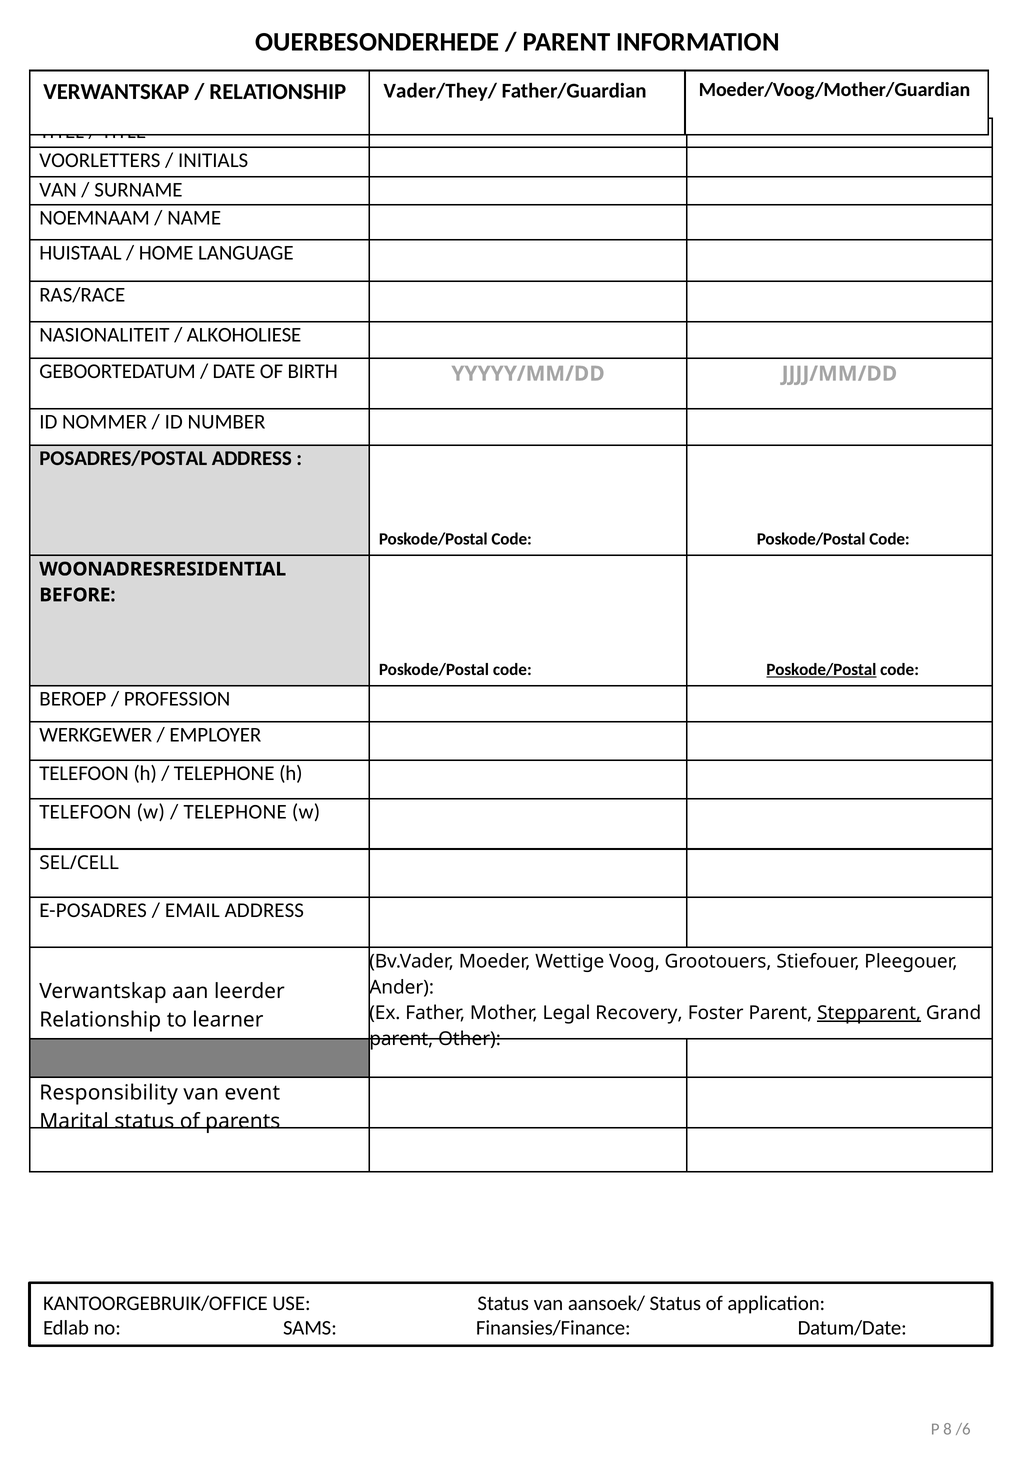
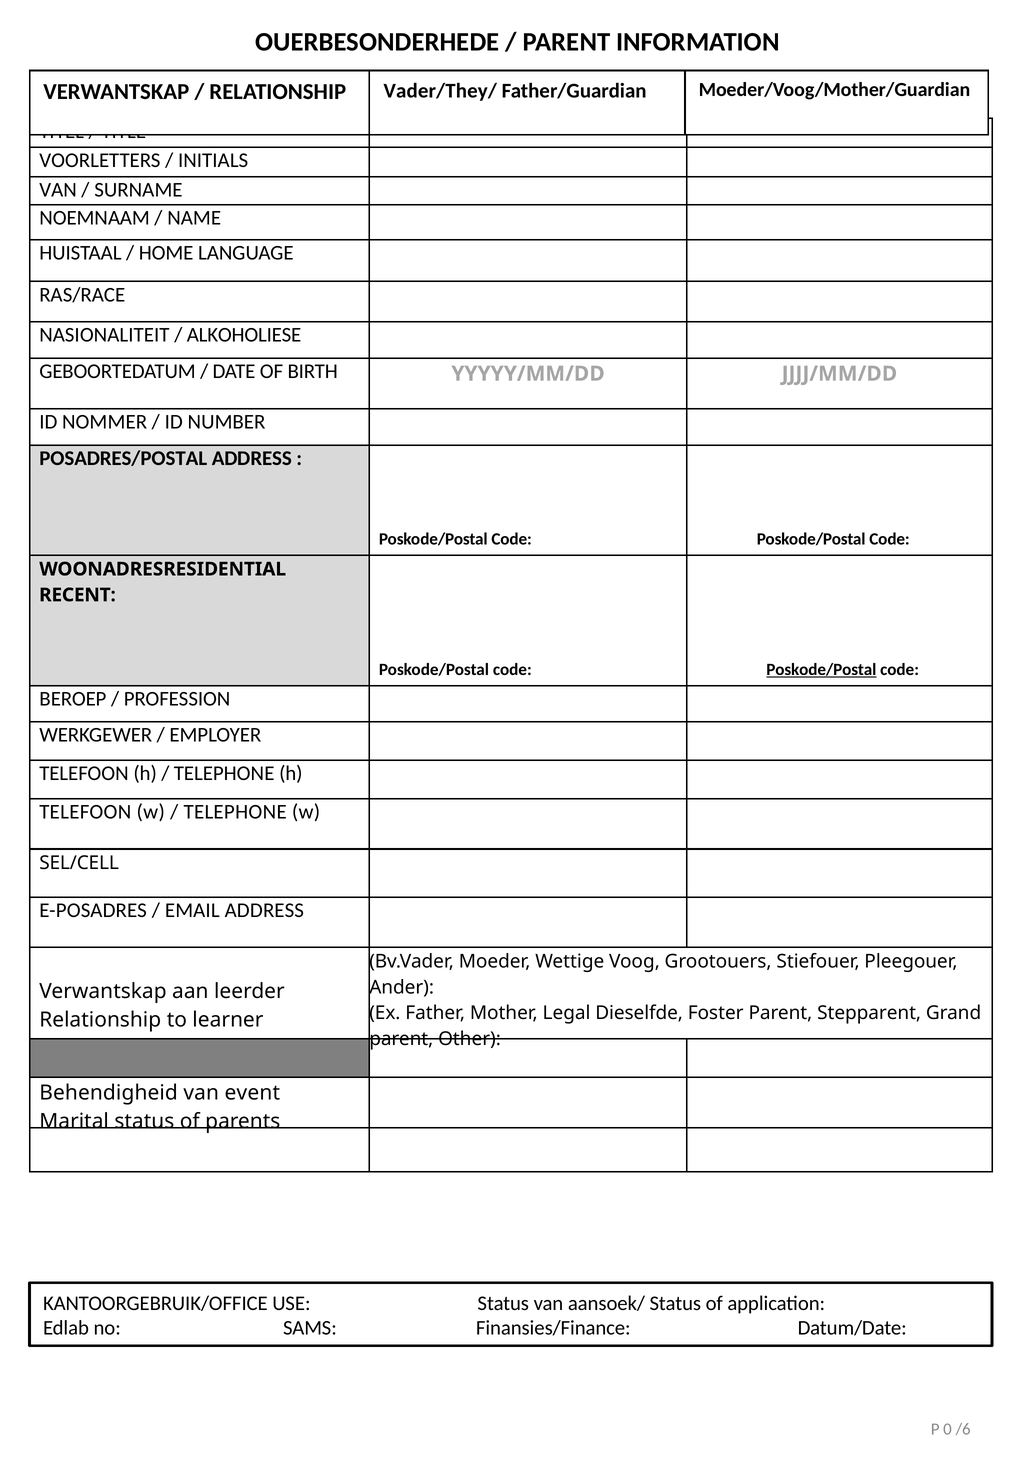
BEFORE: BEFORE -> RECENT (77, 595)
Recovery: Recovery -> Dieselfde (639, 1013)
Stepparent underline: present -> none (869, 1013)
Responsibility: Responsibility -> Behendigheid (109, 1093)
8: 8 -> 0 (947, 1429)
